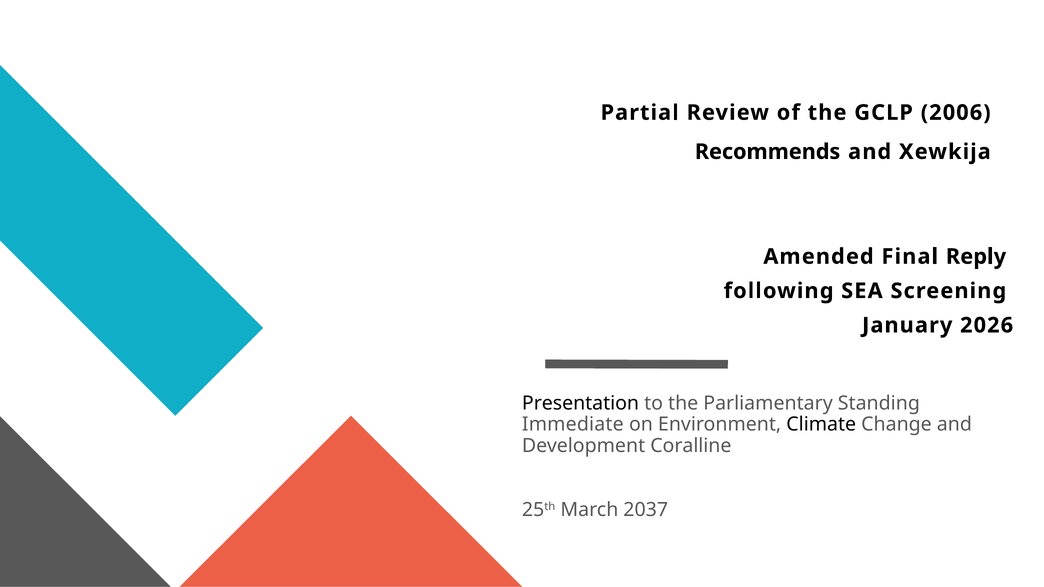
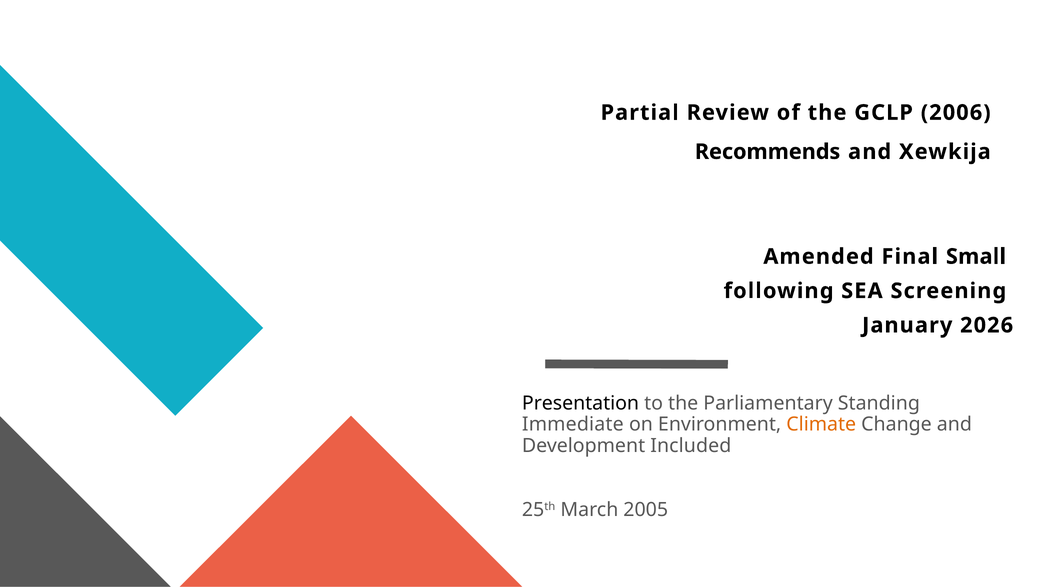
Reply: Reply -> Small (976, 257)
Climate colour: black -> orange (821, 425)
Coralline: Coralline -> Included (691, 446)
2037: 2037 -> 2005 (646, 510)
